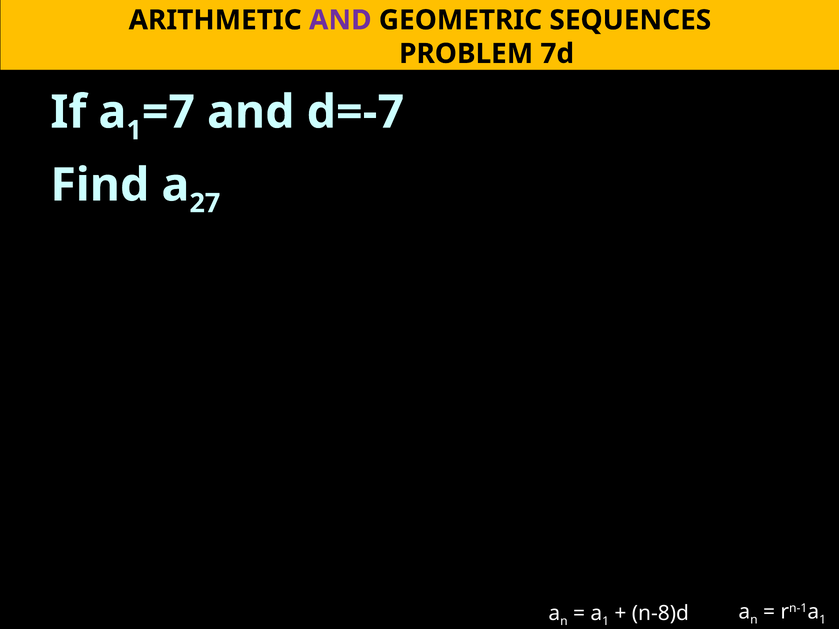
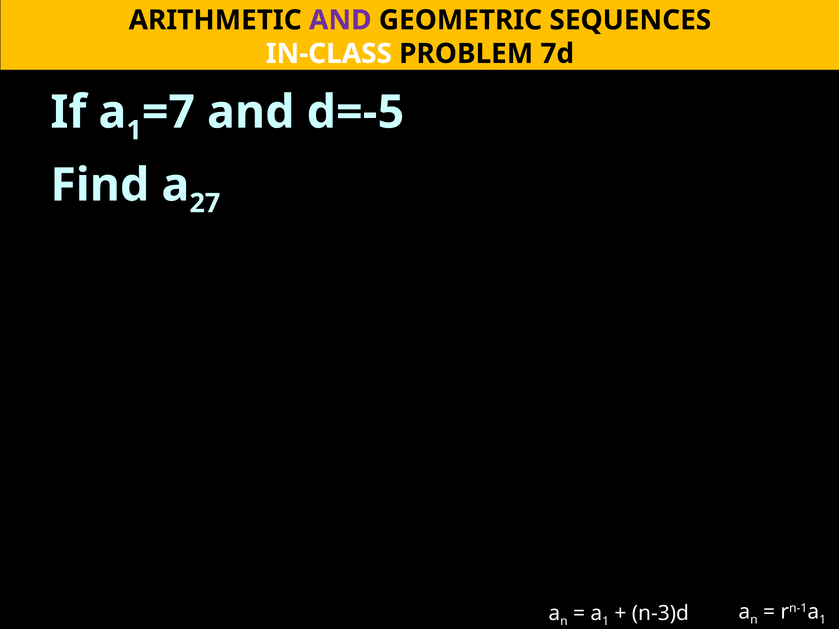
IN-CLASS colour: yellow -> white (329, 54)
d=-7: d=-7 -> d=-5 (355, 112)
n-8)d: n-8)d -> n-3)d (660, 614)
